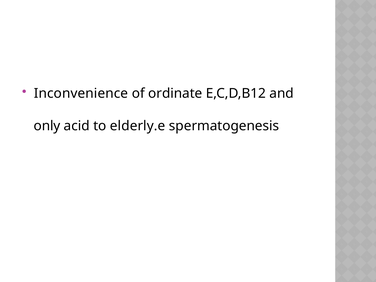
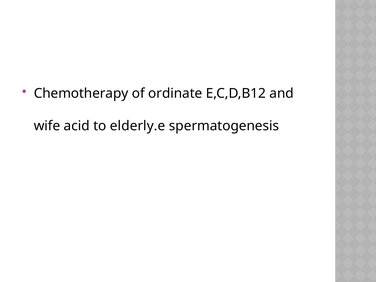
Inconvenience: Inconvenience -> Chemotherapy (81, 93)
only: only -> wife (47, 126)
